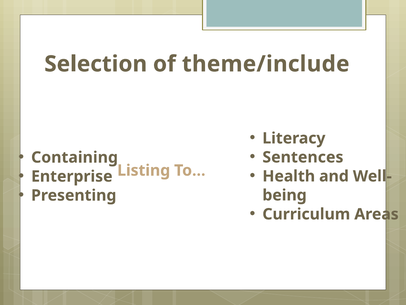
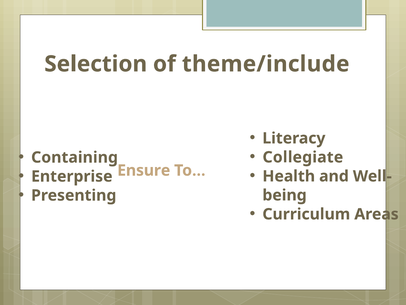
Sentences: Sentences -> Collegiate (303, 157)
Listing: Listing -> Ensure (144, 170)
